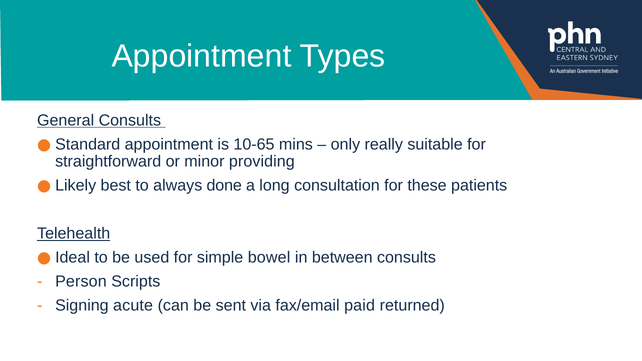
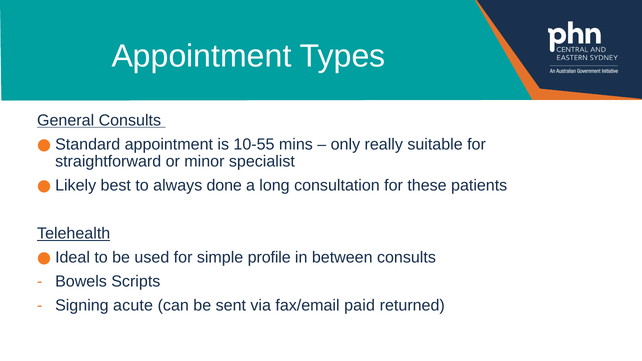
10-65: 10-65 -> 10-55 (254, 144)
providing: providing -> specialist (262, 162)
bowel: bowel -> profile (269, 258)
Person: Person -> Bowels (81, 282)
